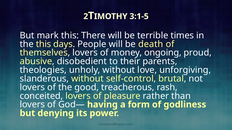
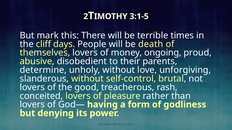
the this: this -> cliff (43, 44)
theologies: theologies -> determine (43, 70)
